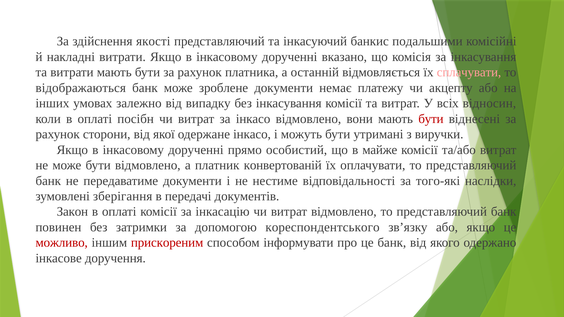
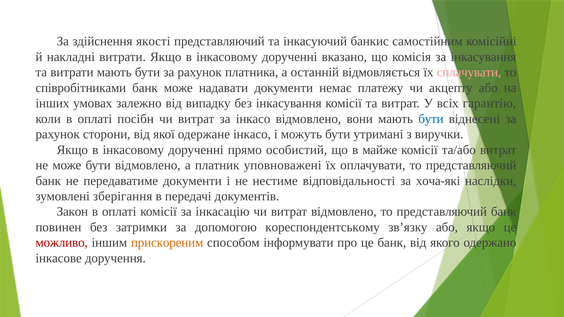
подальшими: подальшими -> самостійним (427, 41)
відображаються: відображаються -> співробітниками (81, 88)
зроблене: зроблене -> надавати (224, 88)
відносин: відносин -> гарантію (489, 103)
бути colour: red -> blue (431, 119)
конвертованій: конвертованій -> уповноважені (283, 165)
того-які: того-які -> хоча-які (438, 181)
кореспондентського: кореспондентського -> кореспондентському (323, 227)
прискореним colour: red -> orange (167, 243)
